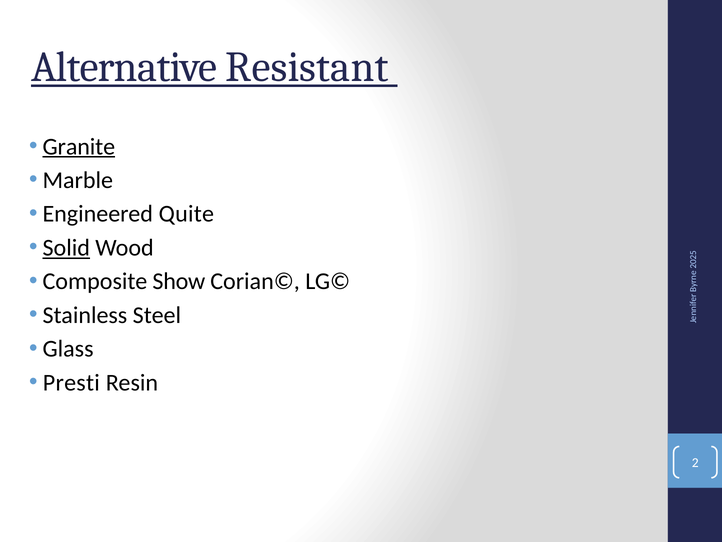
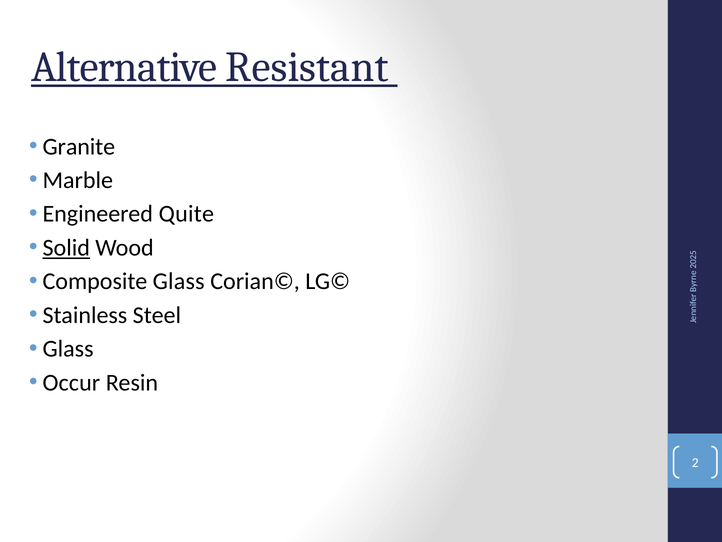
Granite underline: present -> none (79, 146)
Composite Show: Show -> Glass (179, 281)
Presti: Presti -> Occur (71, 382)
